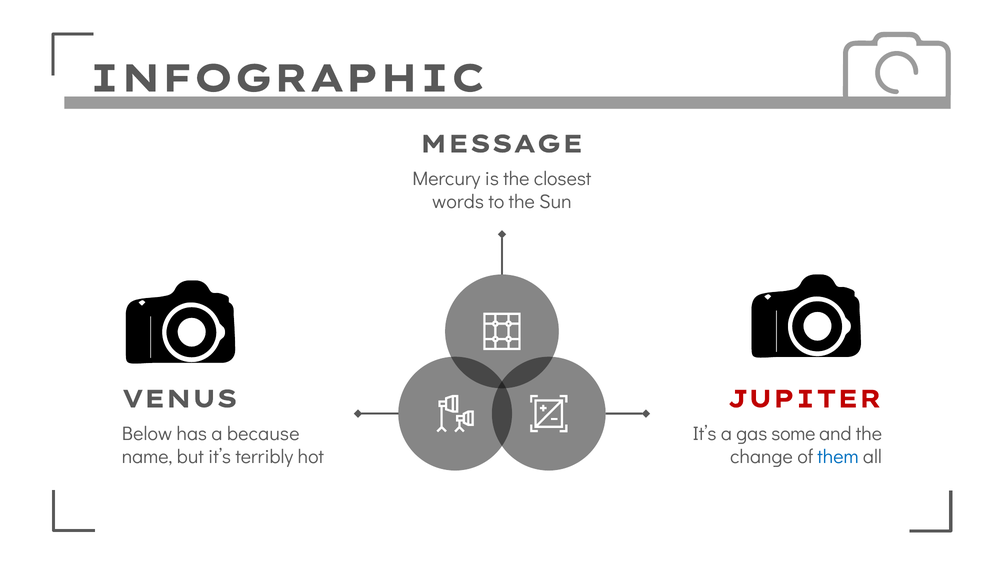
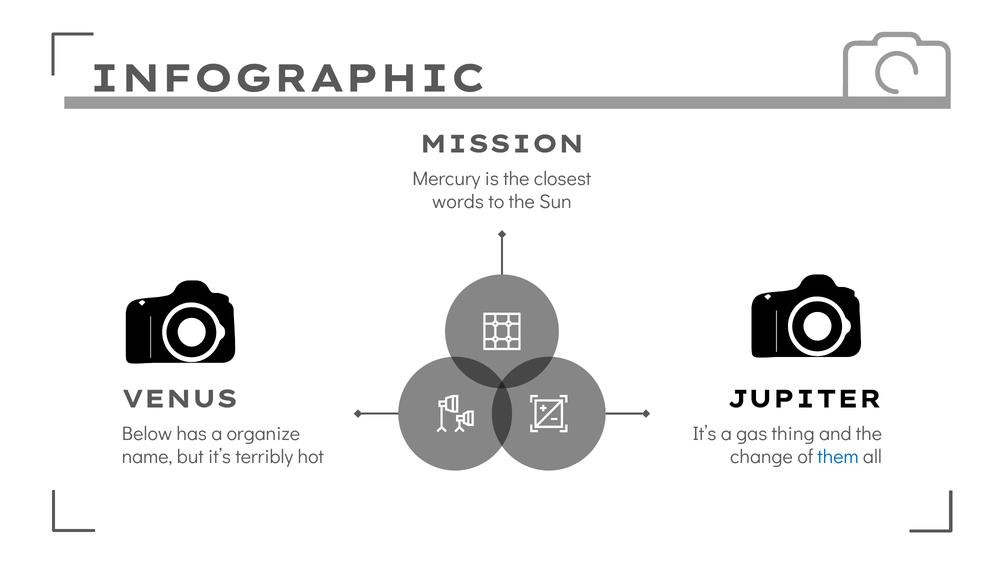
MESSAGE: MESSAGE -> MISSION (502, 144)
JUPITER colour: red -> black (805, 399)
because: because -> organize (263, 433)
some: some -> thing (793, 433)
